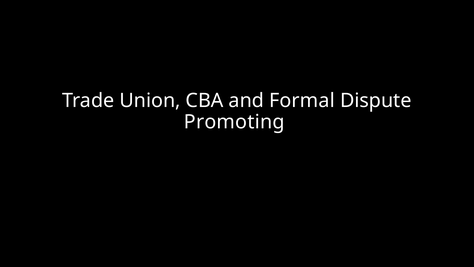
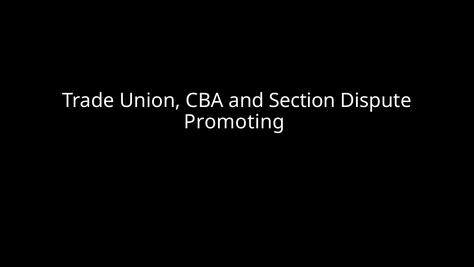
Formal: Formal -> Section (302, 101)
